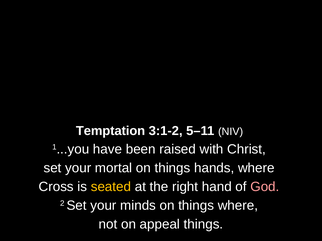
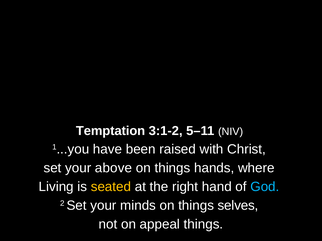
mortal: mortal -> above (114, 168)
Cross: Cross -> Living (56, 187)
God colour: pink -> light blue (265, 187)
things where: where -> selves (238, 206)
